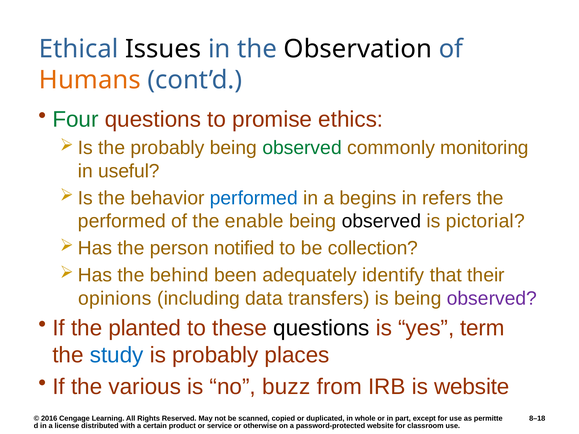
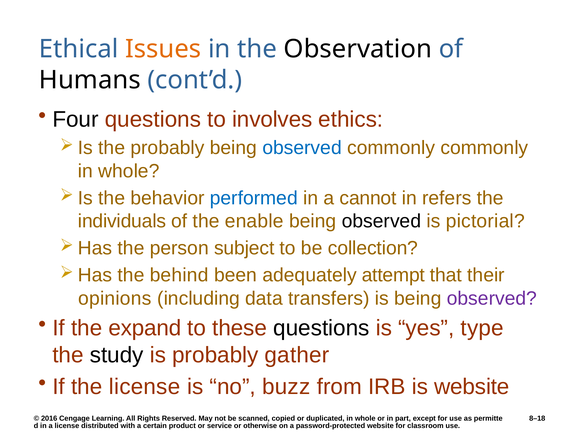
Issues colour: black -> orange (163, 49)
Humans colour: orange -> black (90, 80)
Four colour: green -> black (76, 119)
promise: promise -> involves (272, 119)
observed colour: green -> blue (302, 148)
commonly monitoring: monitoring -> commonly (484, 148)
useful: useful -> whole (129, 171)
begins: begins -> cannot (368, 198)
performed: performed -> individuals (122, 221)
notified: notified -> subject (244, 248)
identify: identify -> attempt (393, 275)
planted: planted -> expand (145, 328)
term: term -> type (482, 328)
study colour: blue -> black (117, 355)
places: places -> gather (297, 355)
the various: various -> license (145, 387)
